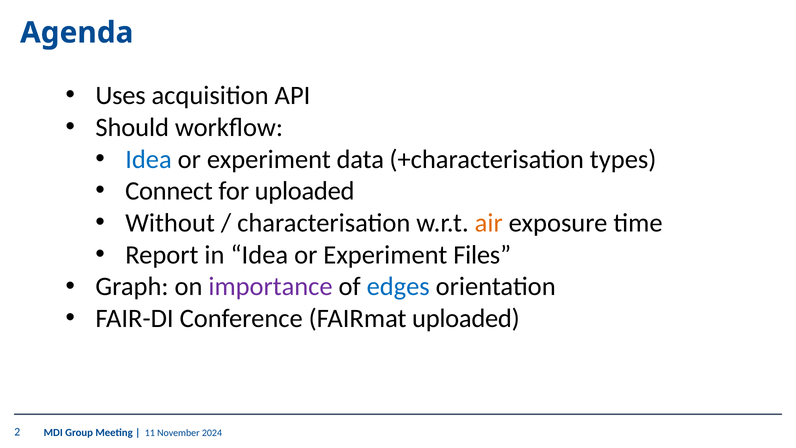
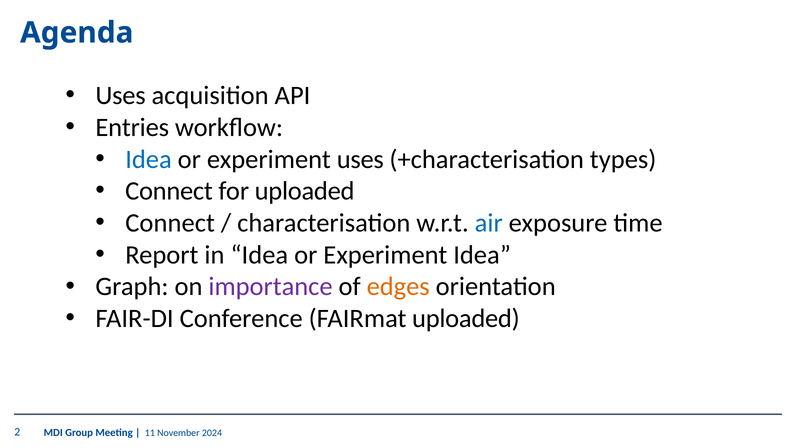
Should: Should -> Entries (132, 127)
experiment data: data -> uses (360, 159)
Without: Without -> Connect (170, 223)
air colour: orange -> blue (489, 223)
Experiment Files: Files -> Idea (482, 255)
edges colour: blue -> orange (398, 287)
